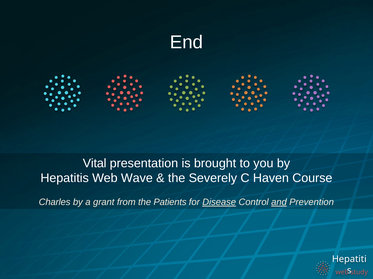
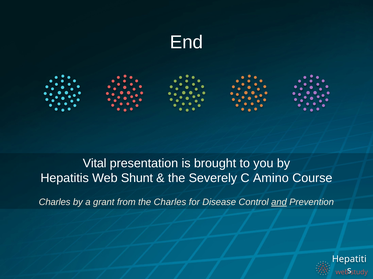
Wave: Wave -> Shunt (137, 179)
Haven: Haven -> Amino (271, 179)
the Patients: Patients -> Charles (170, 203)
Disease underline: present -> none (219, 203)
